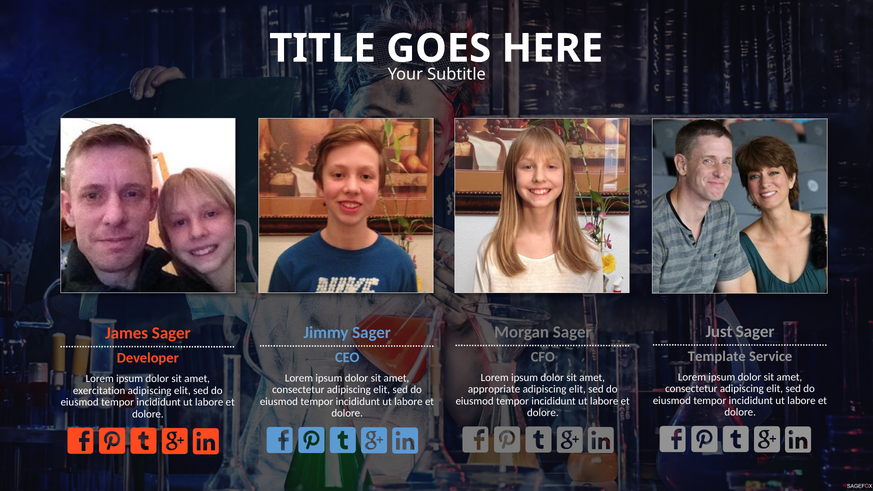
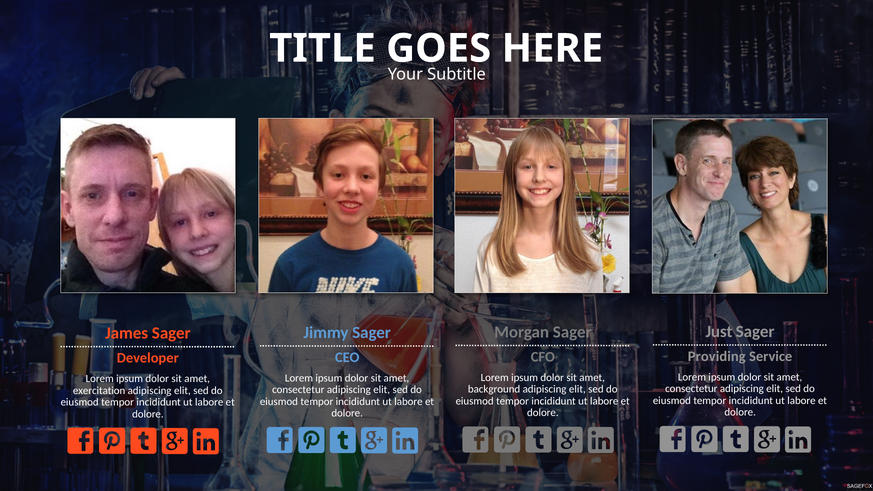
Template: Template -> Providing (717, 357)
appropriate: appropriate -> background (494, 389)
